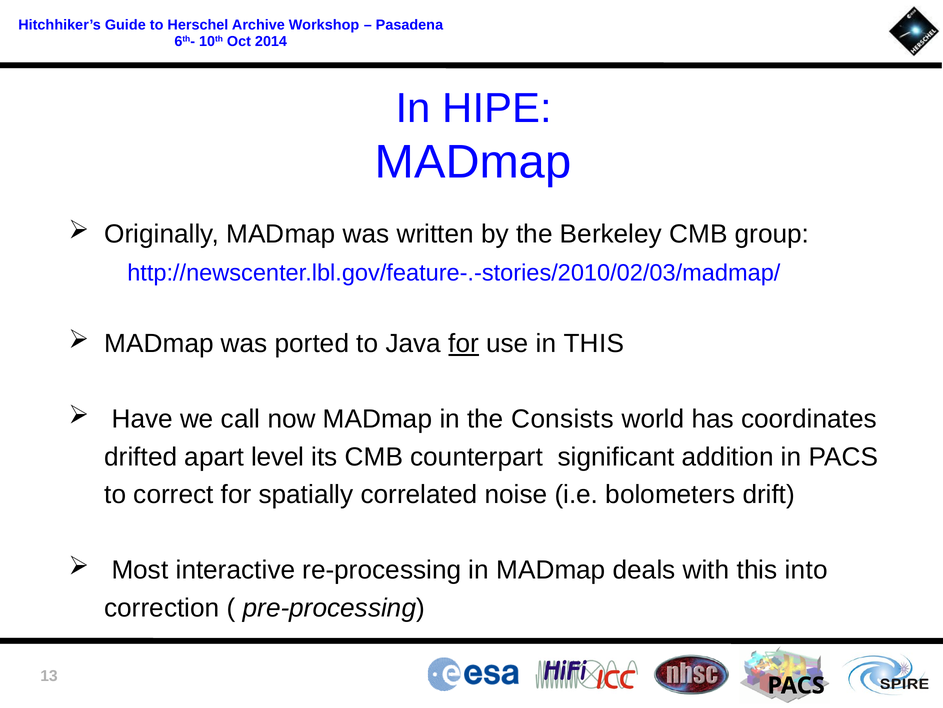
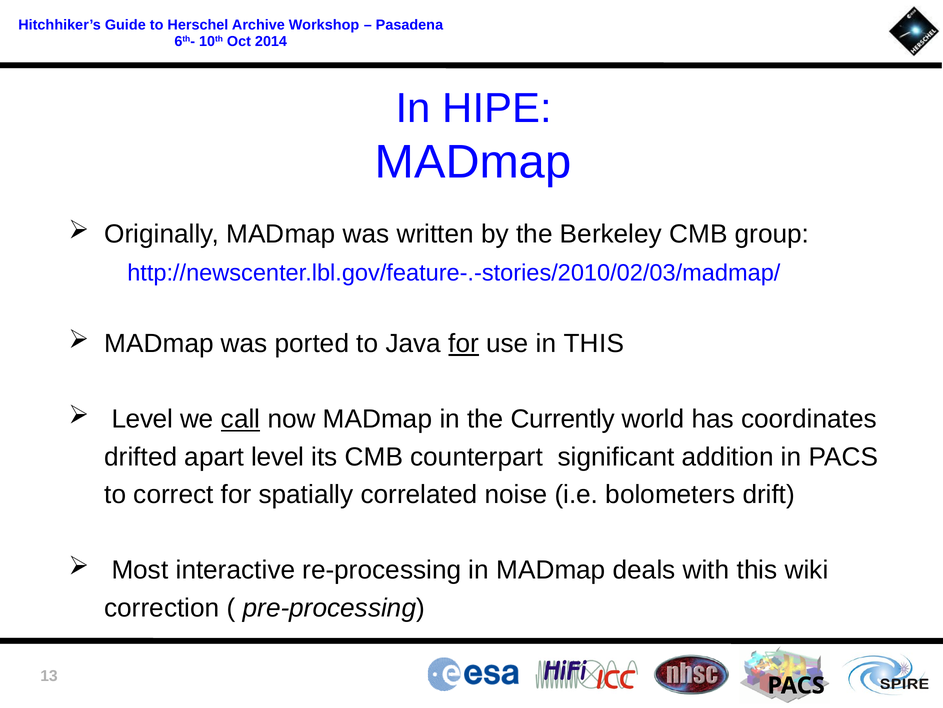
Have: Have -> Level (142, 419)
call underline: none -> present (241, 419)
Consists: Consists -> Currently (563, 419)
into: into -> wiki (807, 570)
